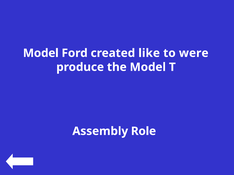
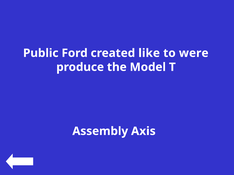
Model: Model -> Public (41, 53)
Role: Role -> Axis (143, 131)
